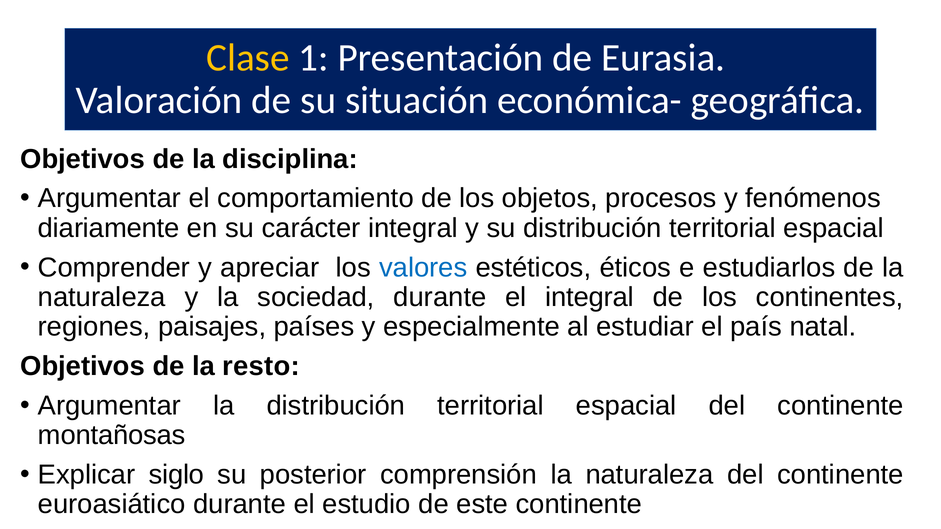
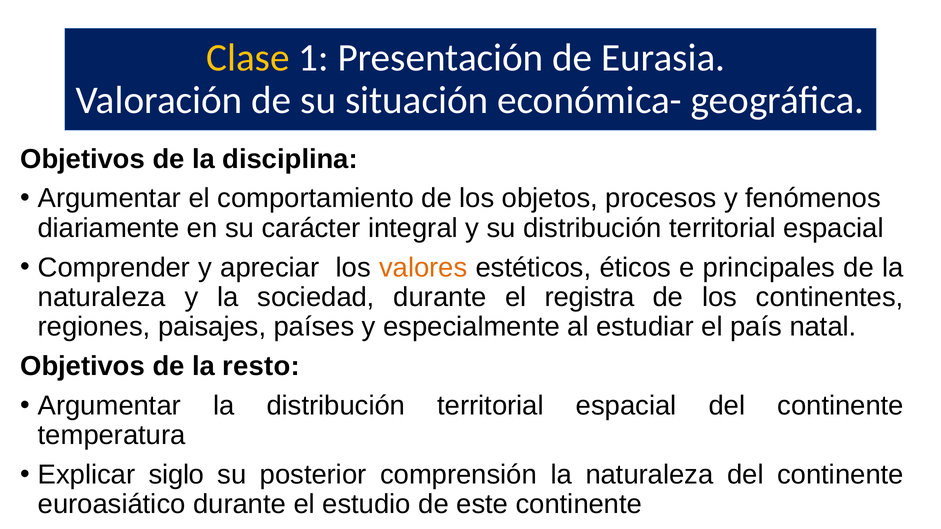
valores colour: blue -> orange (423, 268)
estudiarlos: estudiarlos -> principales (769, 268)
el integral: integral -> registra (590, 297)
montañosas: montañosas -> temperatura (112, 436)
